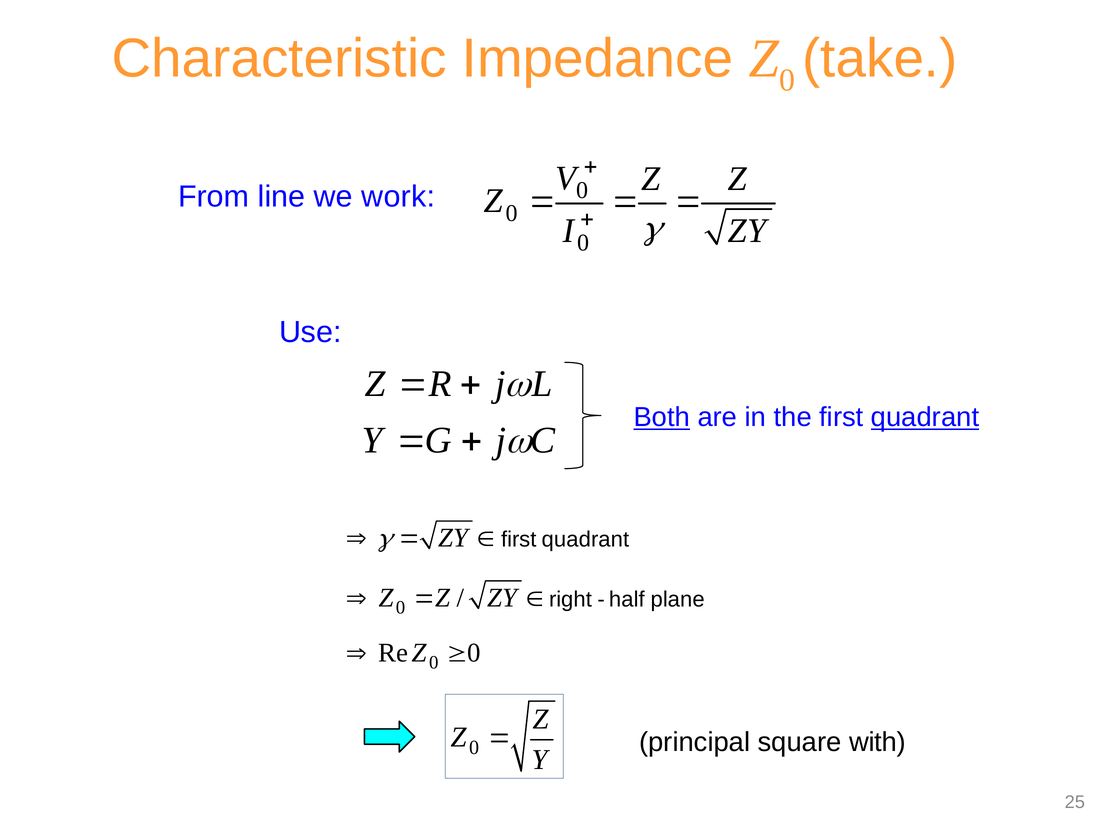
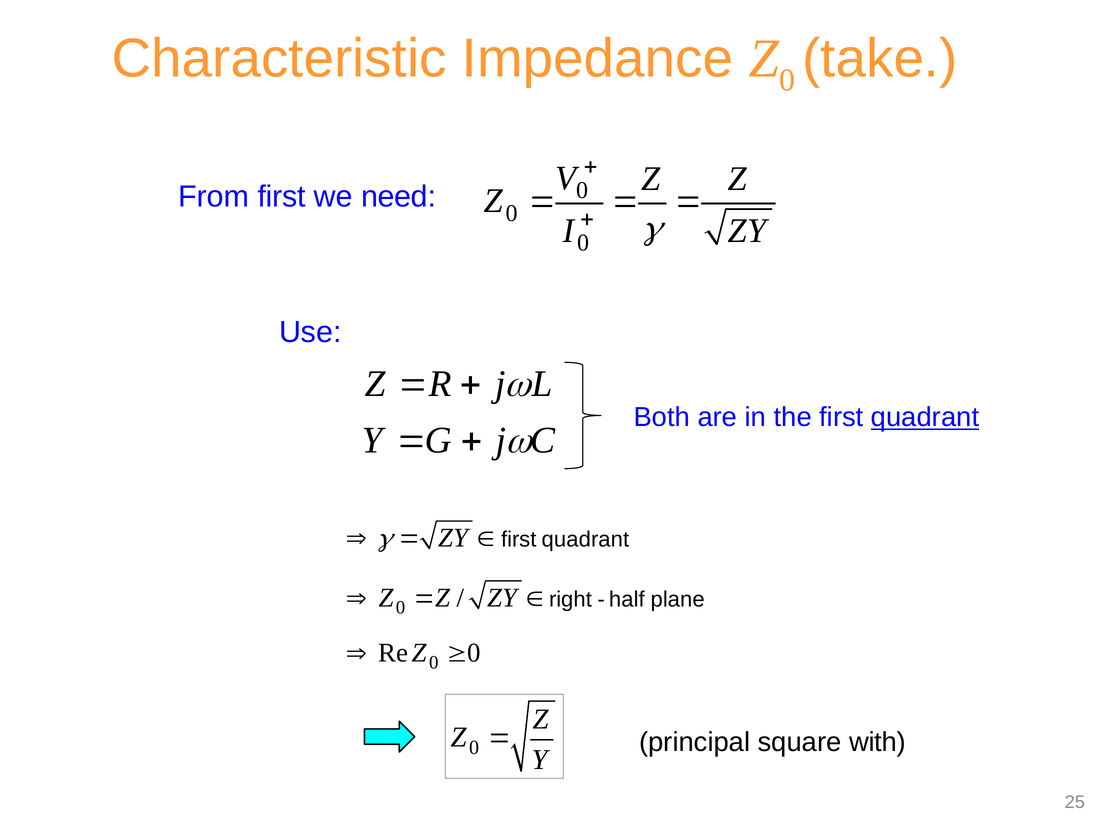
From line: line -> first (282, 197)
work: work -> need (399, 197)
Both underline: present -> none (662, 417)
